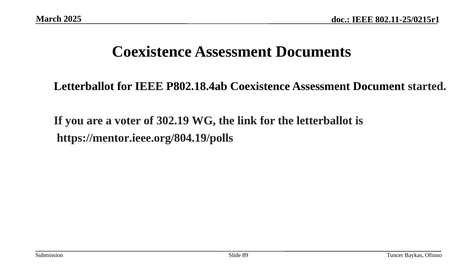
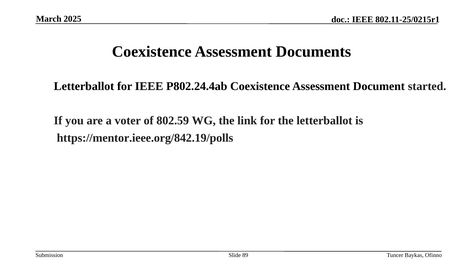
P802.18.4ab: P802.18.4ab -> P802.24.4ab (197, 86)
302.19: 302.19 -> 802.59 (173, 121)
https://mentor.ieee.org/804.19/polls: https://mentor.ieee.org/804.19/polls -> https://mentor.ieee.org/842.19/polls (145, 138)
